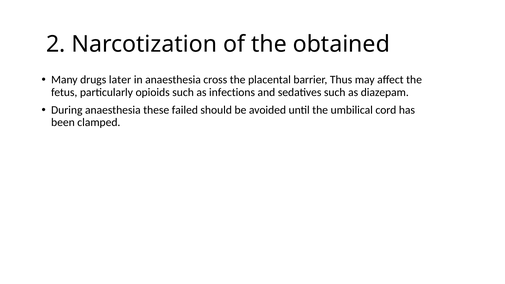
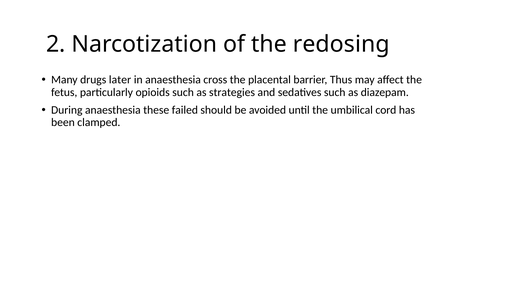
obtained: obtained -> redosing (341, 44)
infections: infections -> strategies (232, 92)
